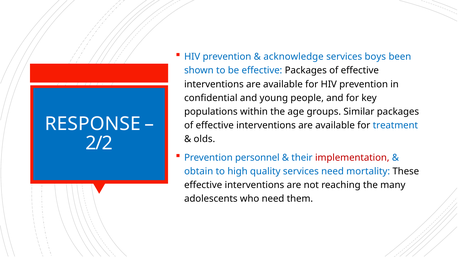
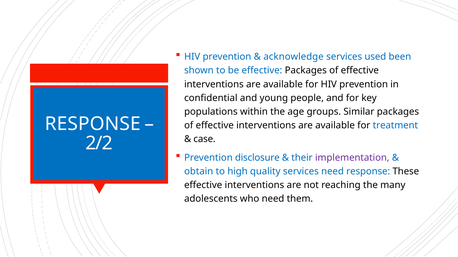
boys: boys -> used (375, 57)
olds: olds -> case (205, 139)
personnel: personnel -> disclosure (257, 158)
implementation colour: red -> purple (352, 158)
need mortality: mortality -> response (368, 172)
